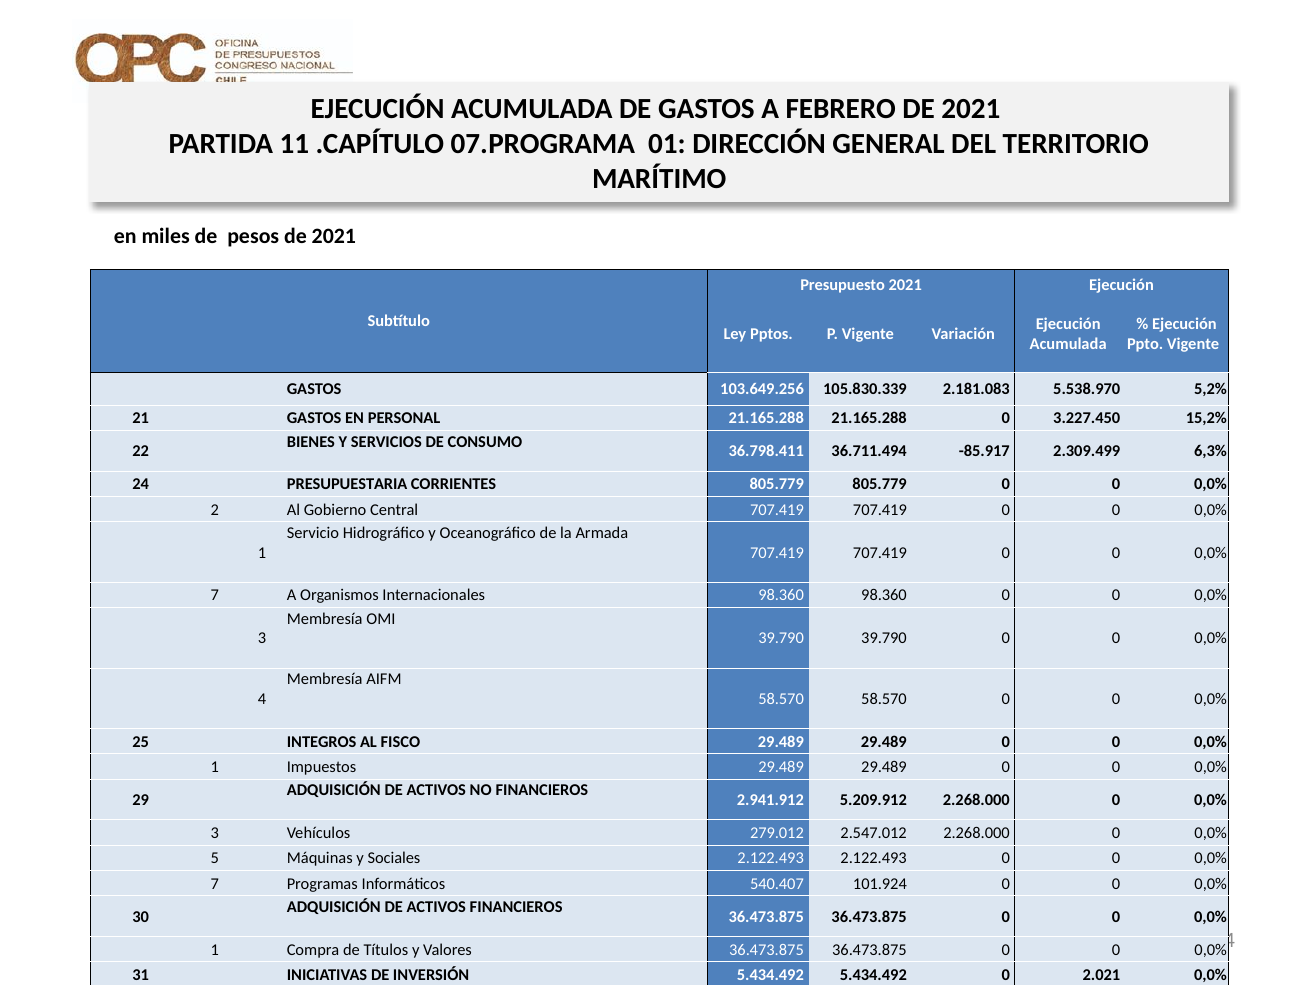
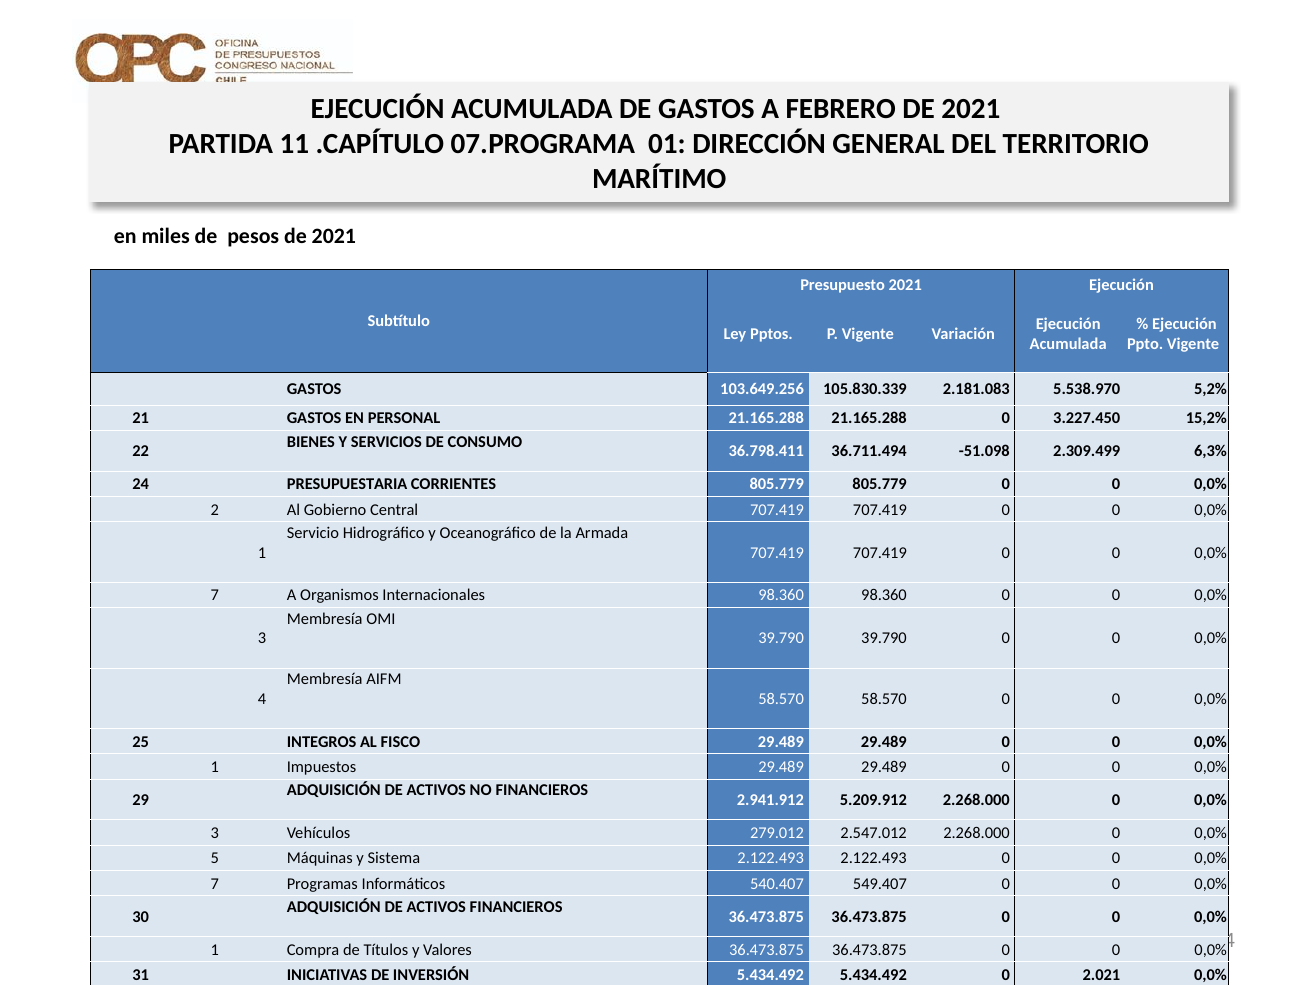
-85.917: -85.917 -> -51.098 (984, 452)
Sociales: Sociales -> Sistema (394, 859)
101.924: 101.924 -> 549.407 (880, 884)
